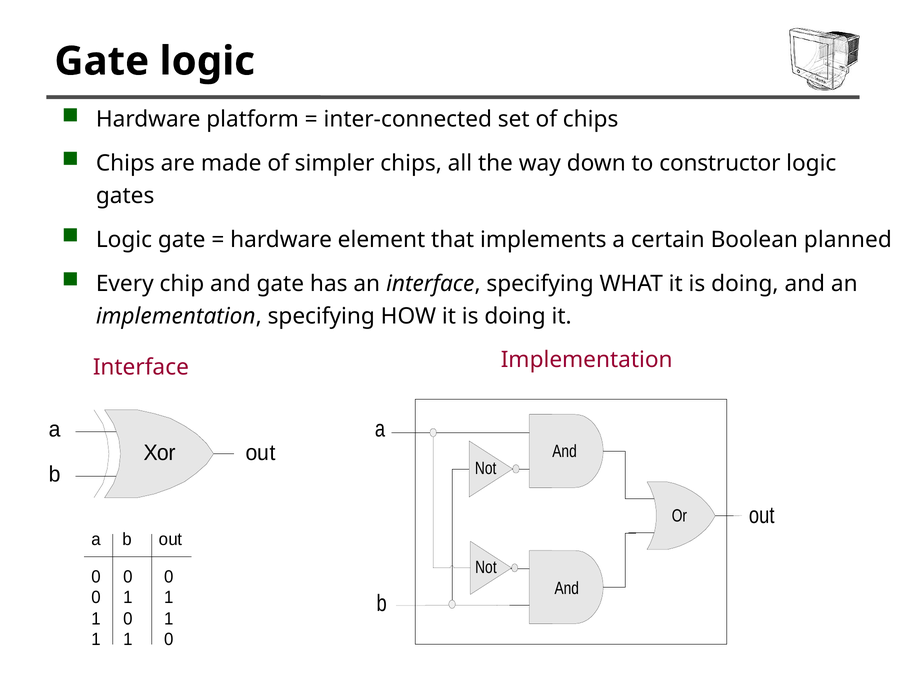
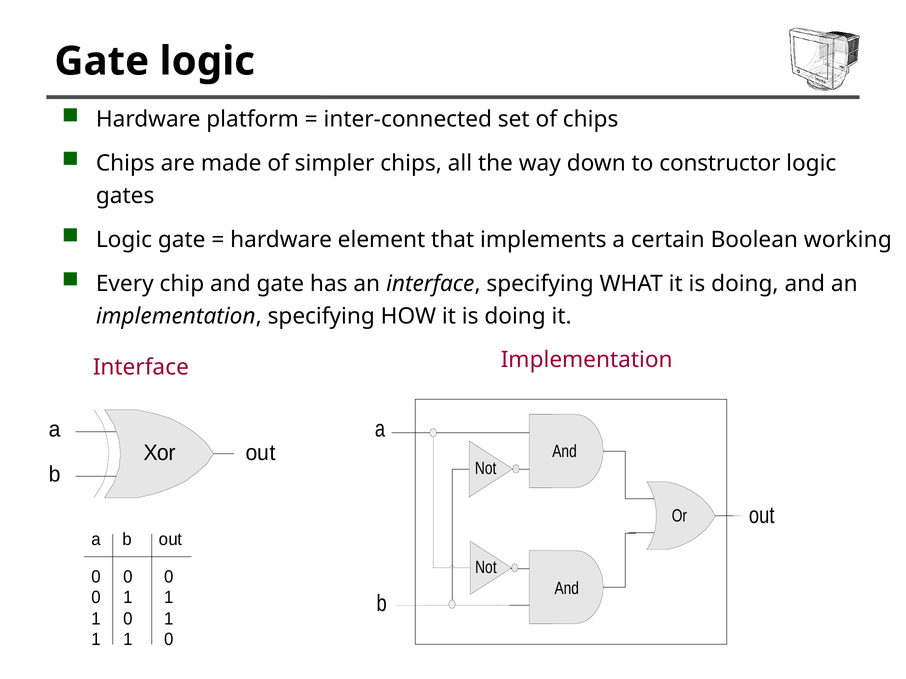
planned: planned -> working (848, 240)
